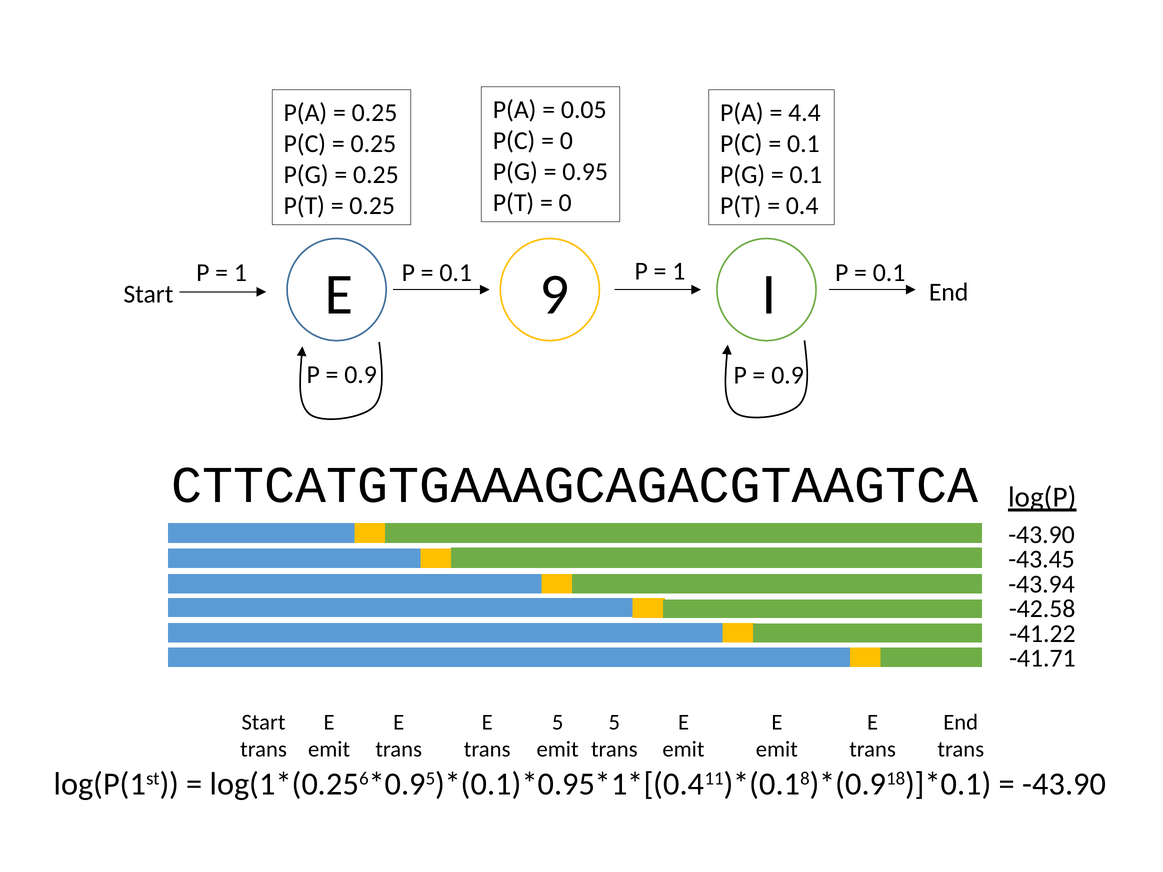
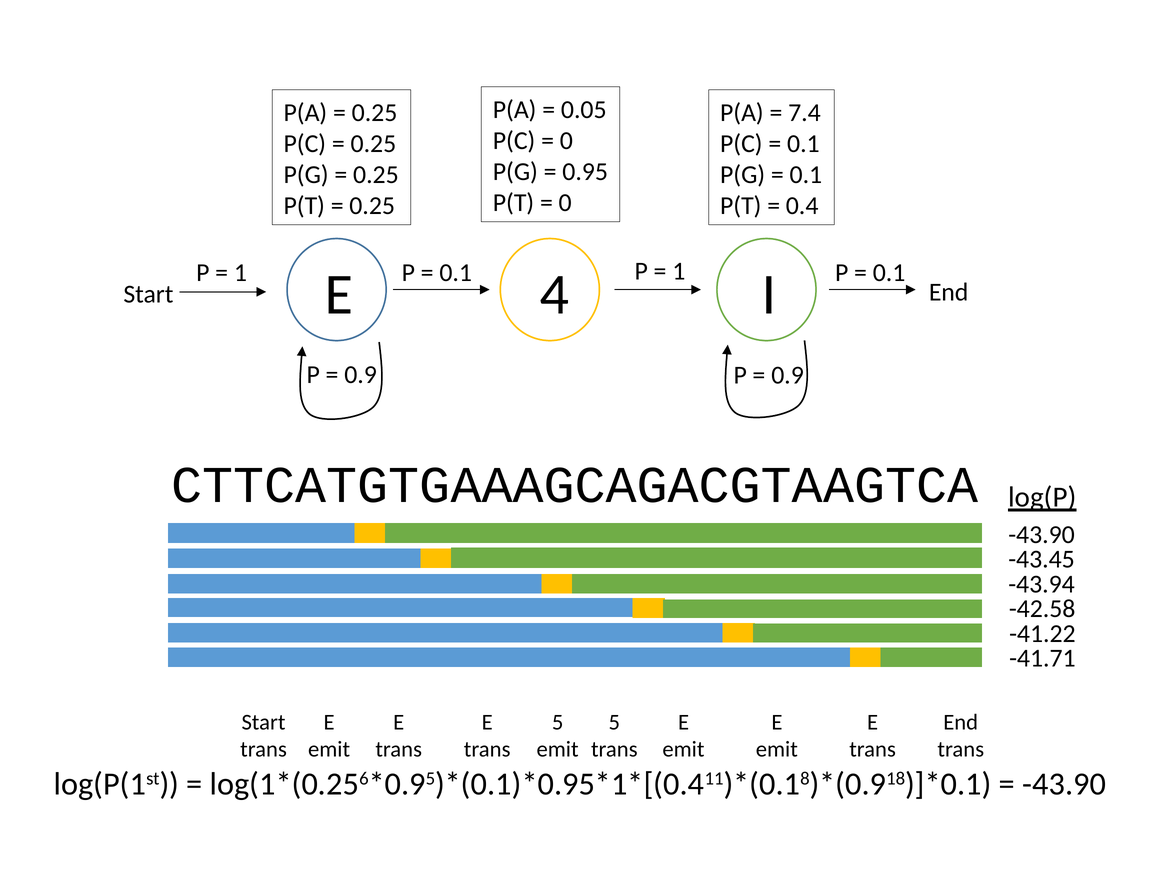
4.4: 4.4 -> 7.4 (804, 113)
9: 9 -> 4 (554, 294)
